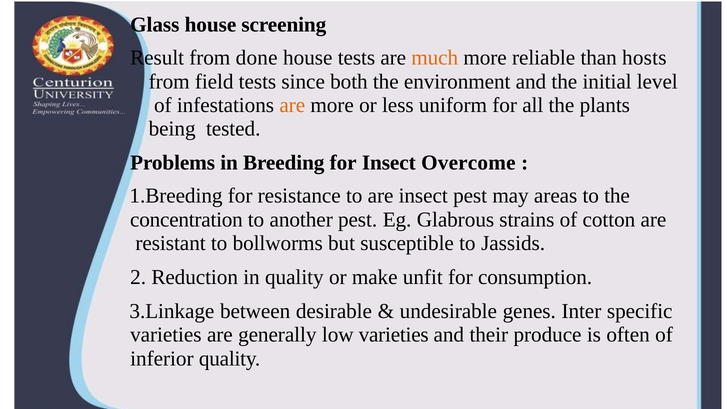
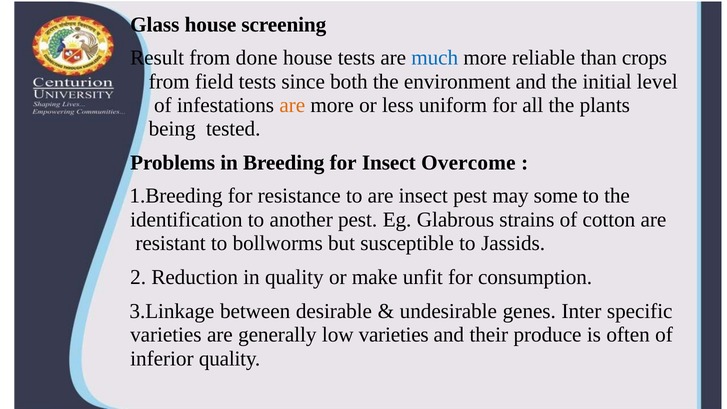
much colour: orange -> blue (435, 58)
hosts: hosts -> crops (645, 58)
areas: areas -> some (556, 196)
concentration: concentration -> identification (186, 220)
